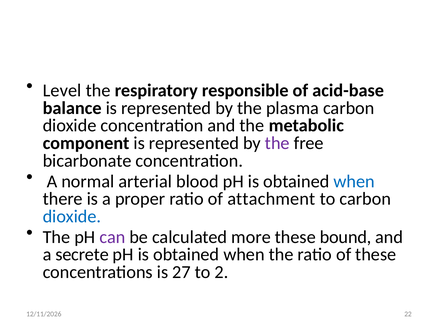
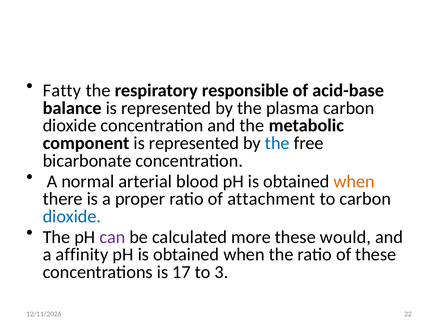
Level: Level -> Fatty (62, 90)
the colour: purple -> blue (277, 143)
when colour: blue -> orange (354, 181)
bound: bound -> would (345, 237)
secrete: secrete -> affinity (82, 254)
27: 27 -> 17 (181, 272)
2: 2 -> 3 (221, 272)
